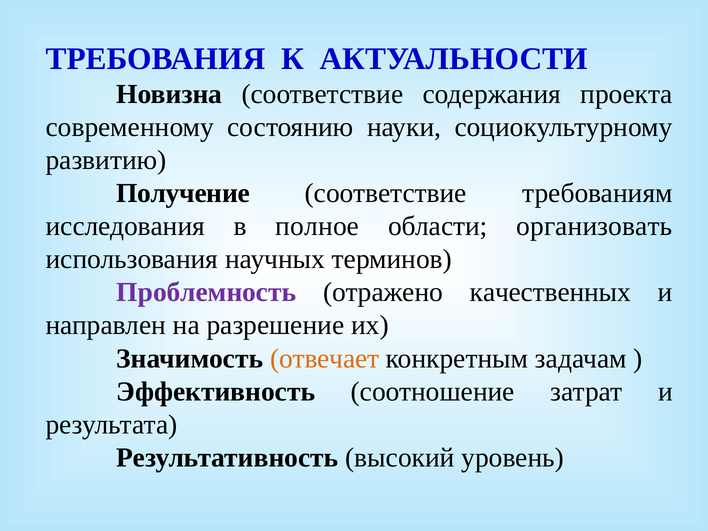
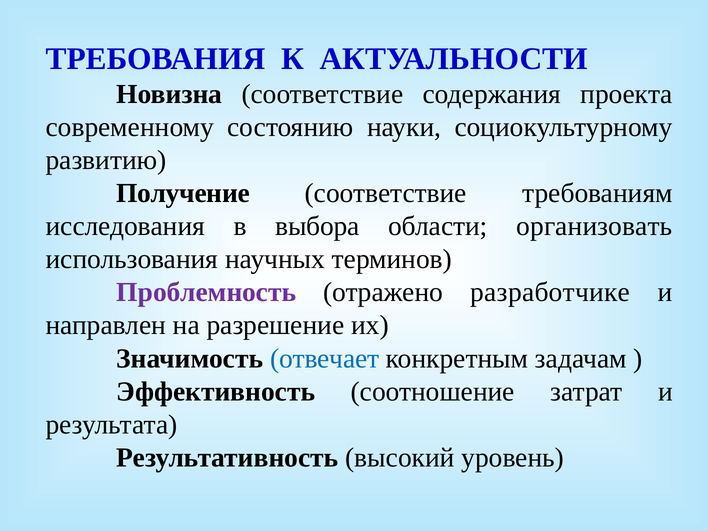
полное: полное -> выбора (317, 226)
качественных: качественных -> разработчике (550, 292)
отвечает colour: orange -> blue (325, 358)
